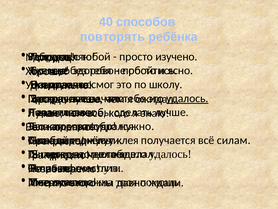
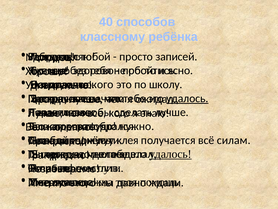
повторять: повторять -> классному (113, 37)
изучено: изучено -> записей (176, 56)
смог: смог -> кого (103, 84)
удалось underline: none -> present (170, 154)
